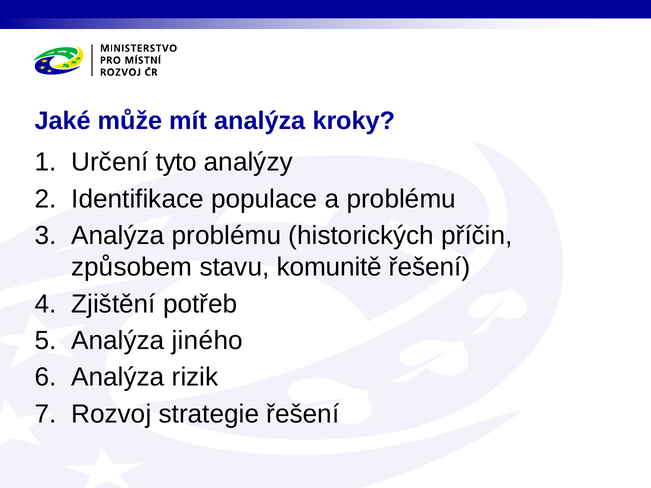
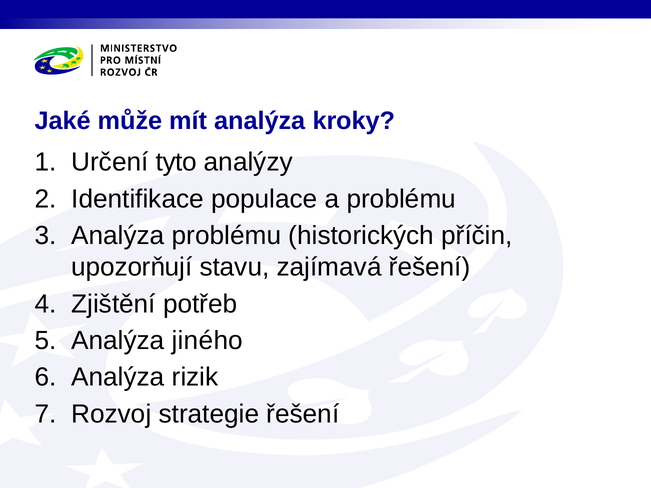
způsobem: způsobem -> upozorňují (132, 267)
komunitě: komunitě -> zajímavá (329, 267)
